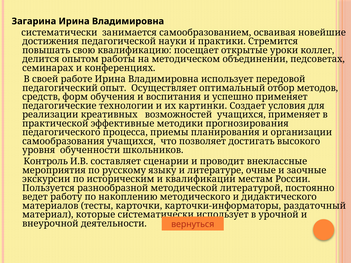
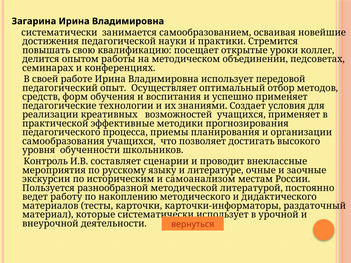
картинки: картинки -> знаниями (203, 106)
квалификации: квалификации -> самоанализом (200, 179)
